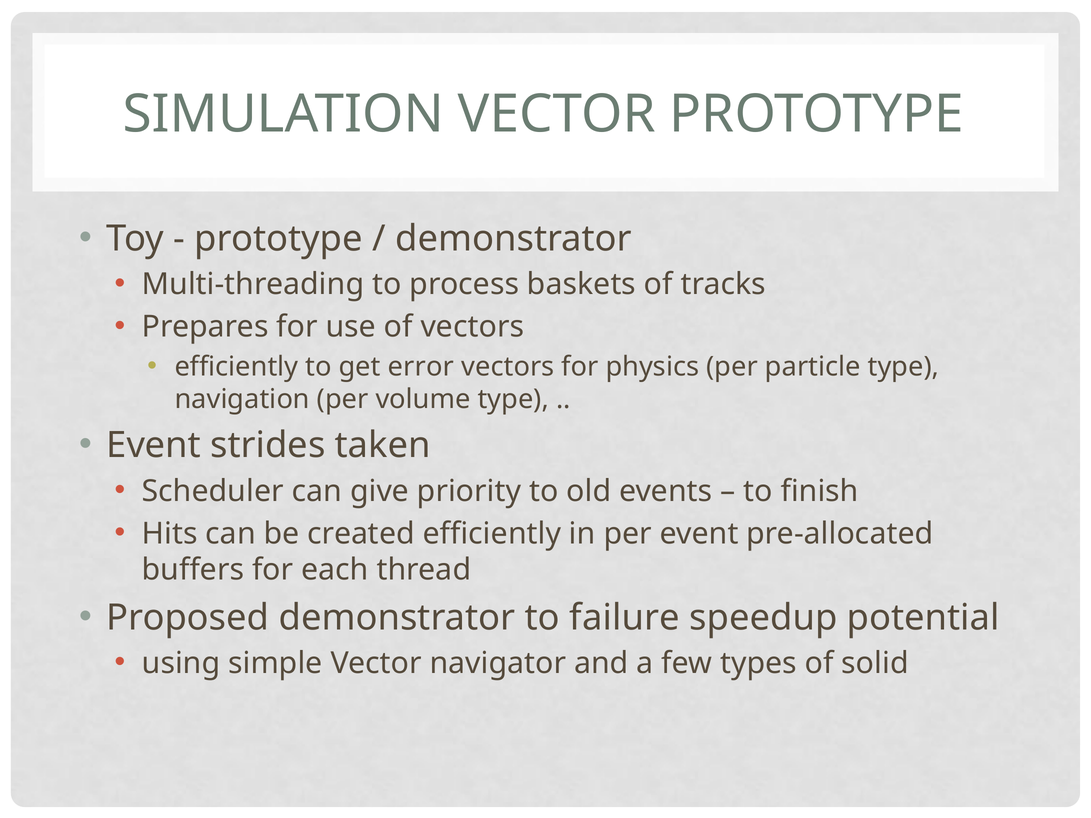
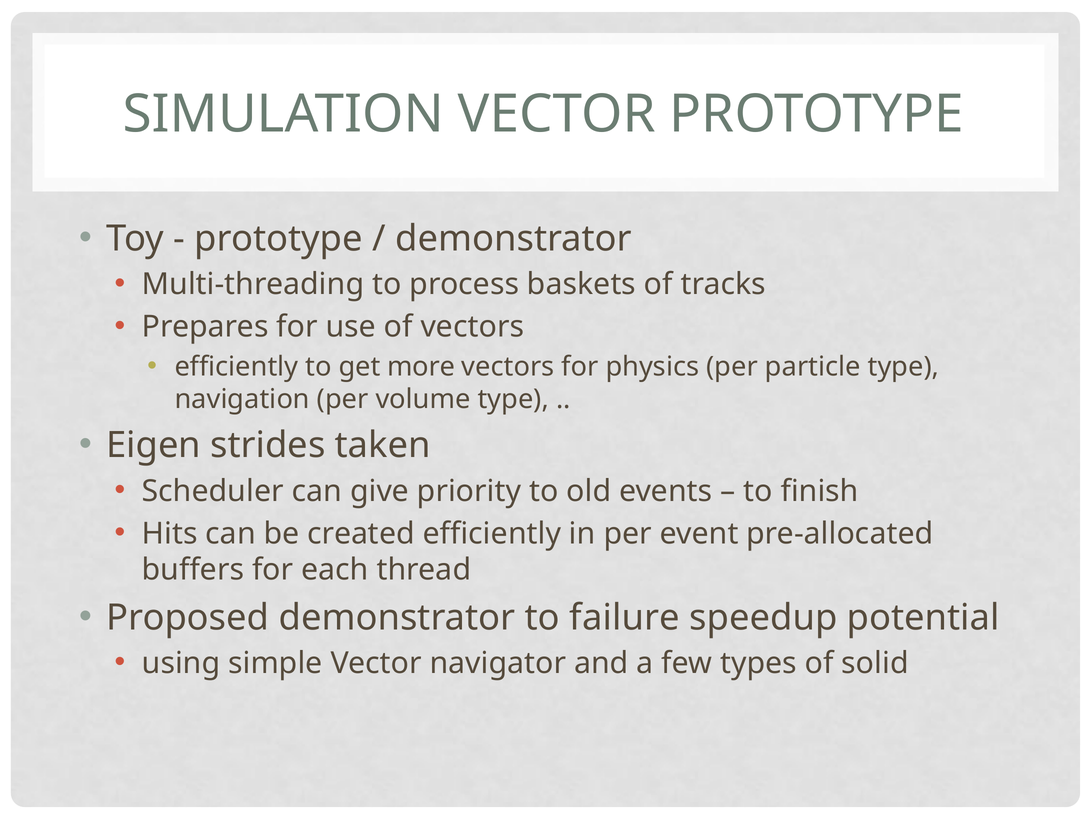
error: error -> more (421, 367)
Event: Event -> Eigen (154, 446)
